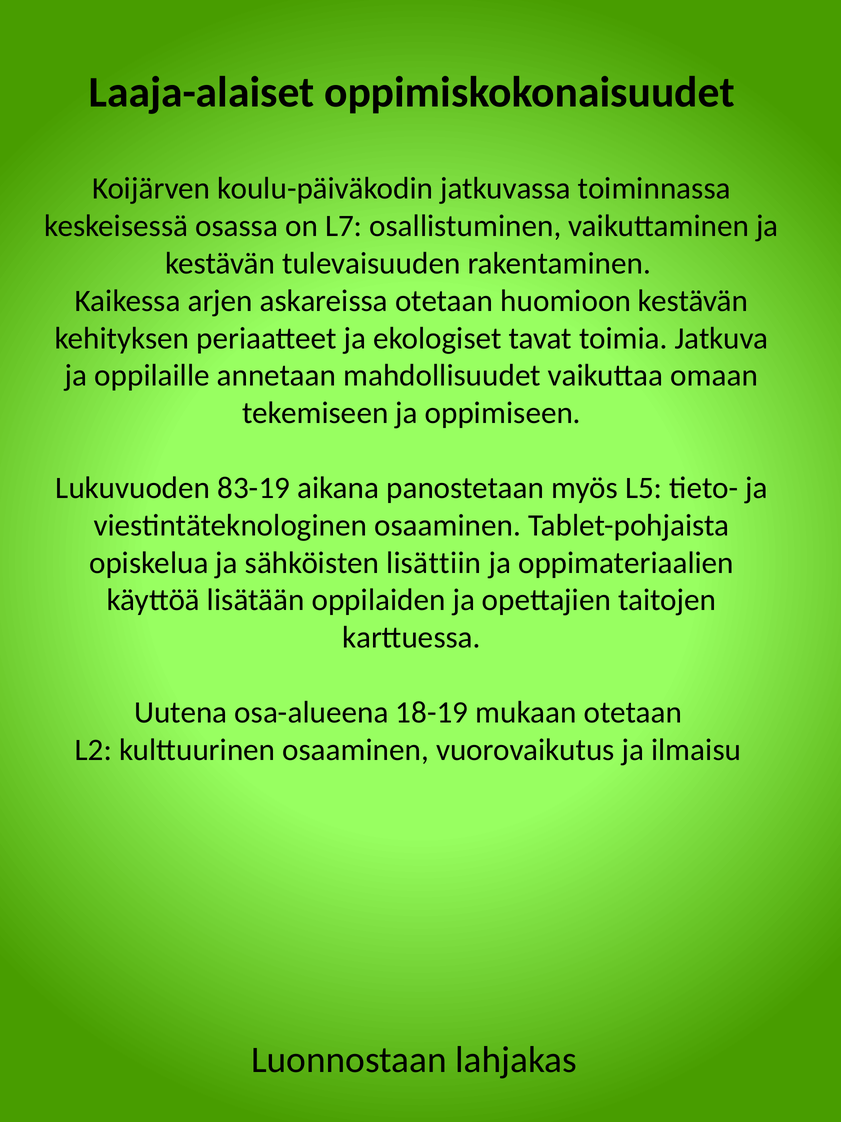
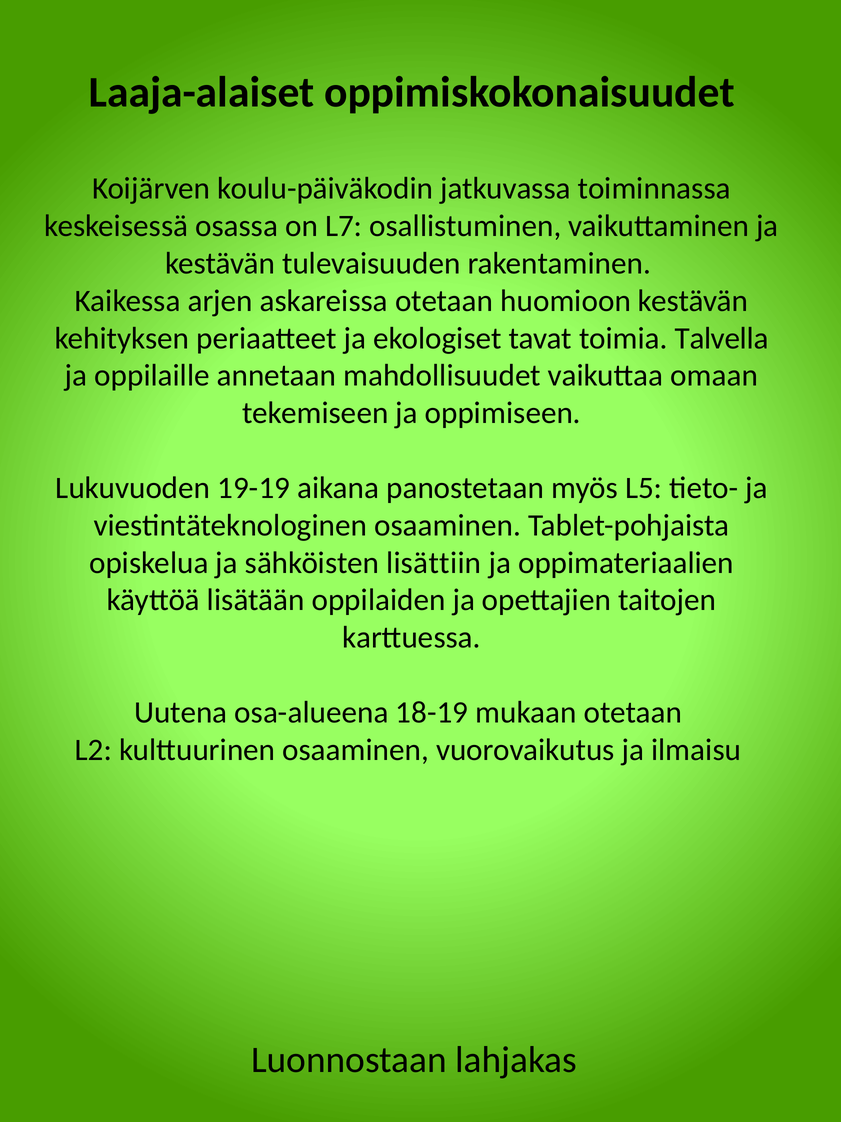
Jatkuva: Jatkuva -> Talvella (722, 338)
83-19: 83-19 -> 19-19 (254, 488)
